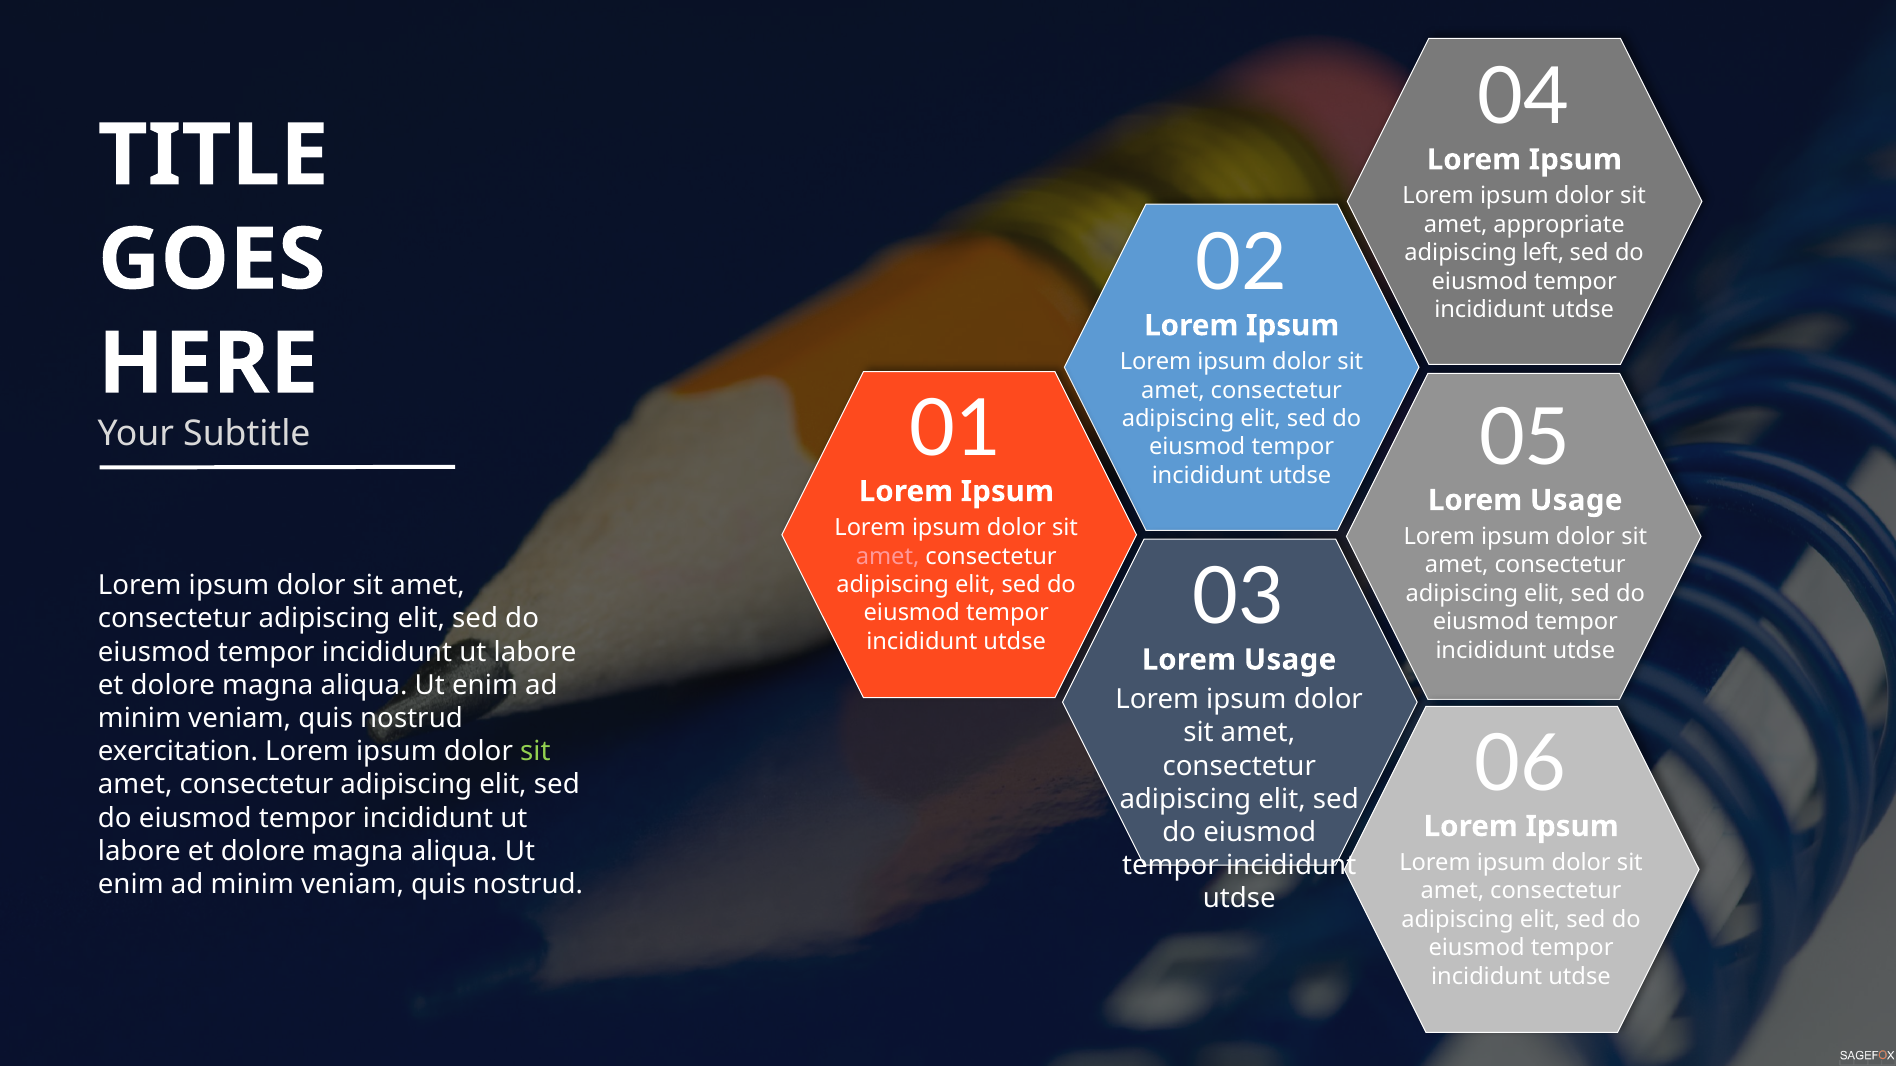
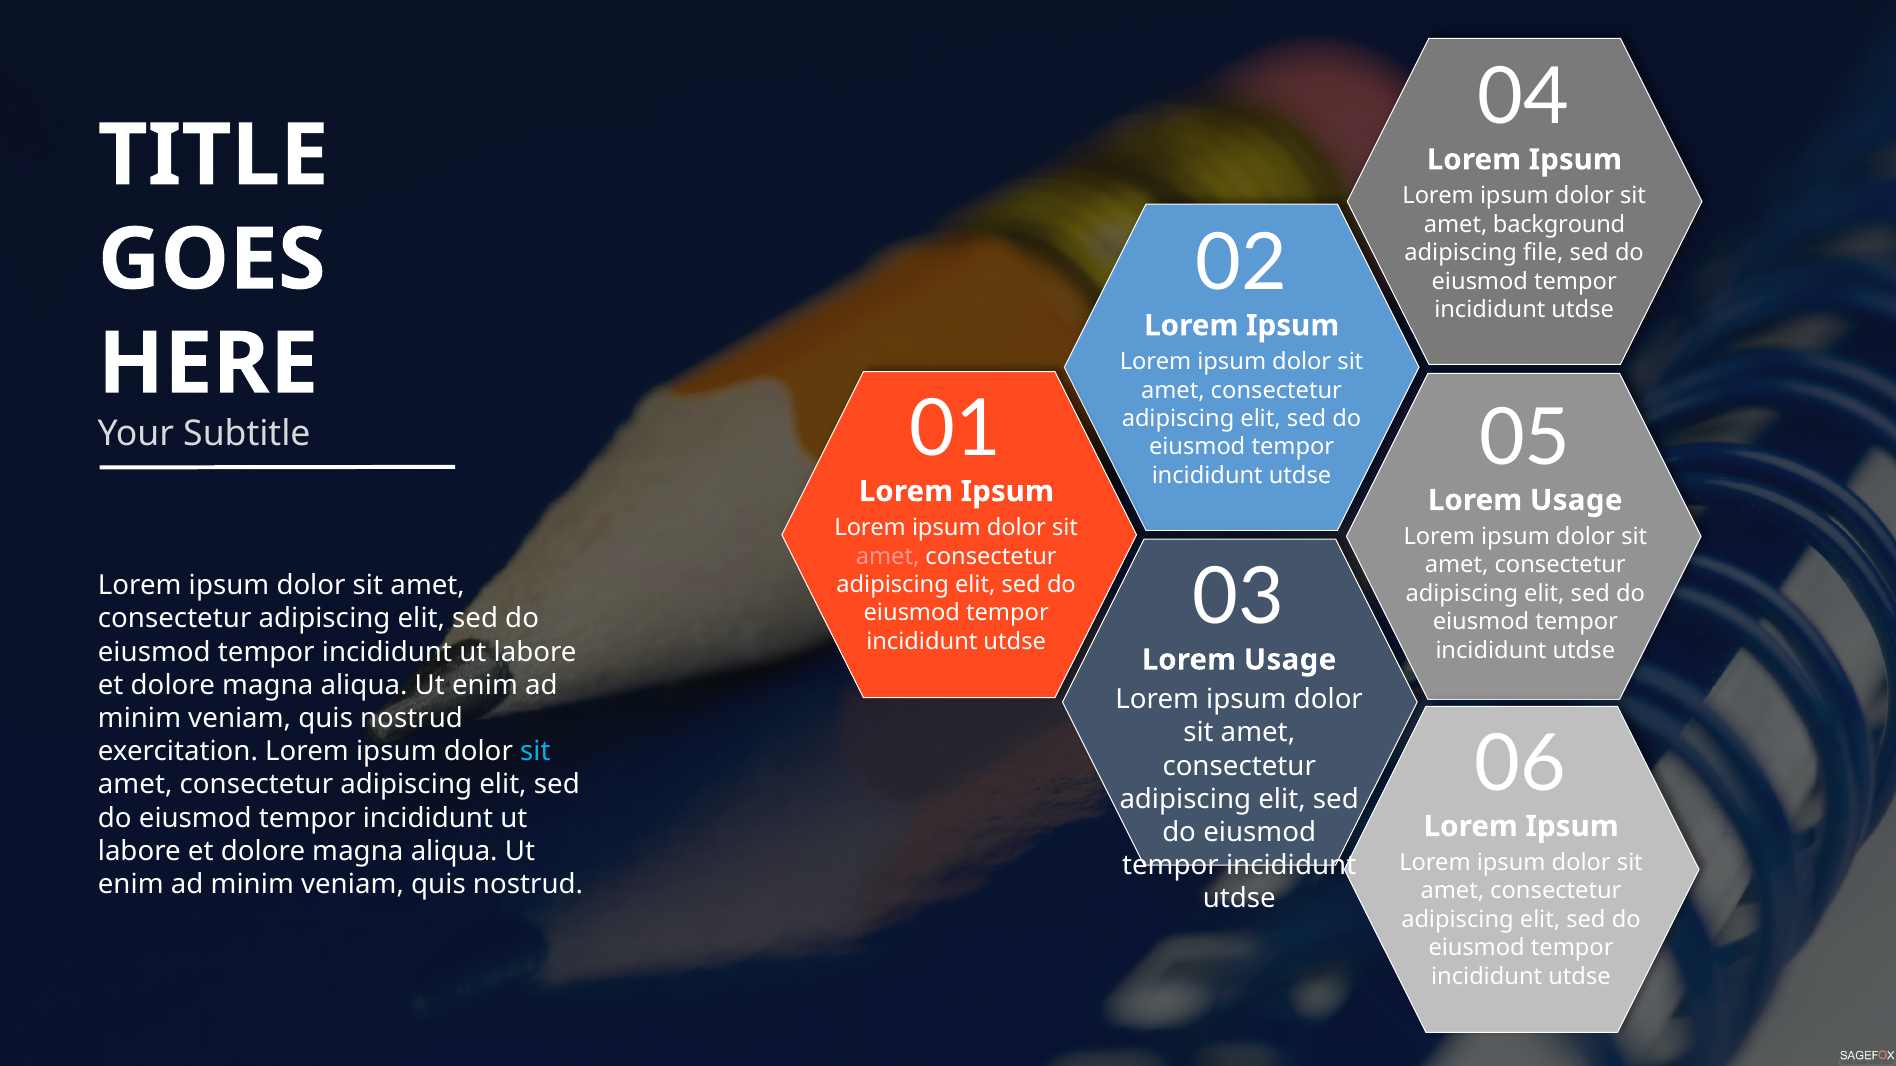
appropriate: appropriate -> background (1559, 225)
left: left -> file (1543, 253)
sit colour: light green -> light blue (535, 752)
